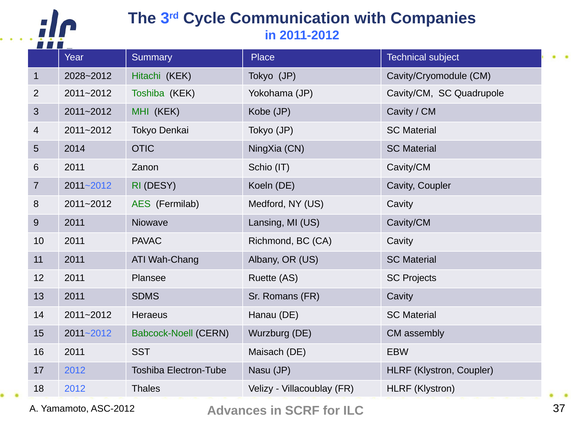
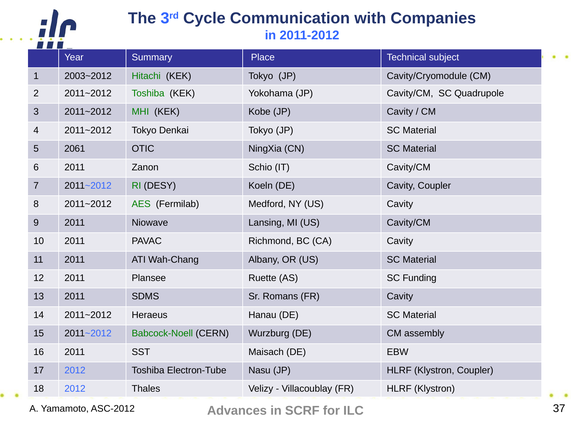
2028~2012: 2028~2012 -> 2003~2012 (88, 76)
2014: 2014 -> 2061 (75, 149)
Projects: Projects -> Funding (420, 278)
